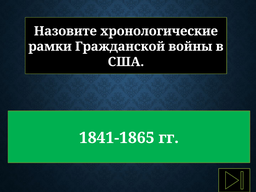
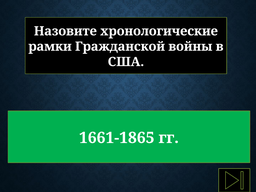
1841-1865: 1841-1865 -> 1661-1865 (117, 138)
